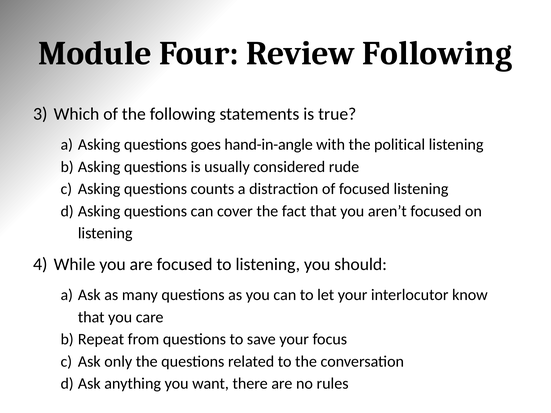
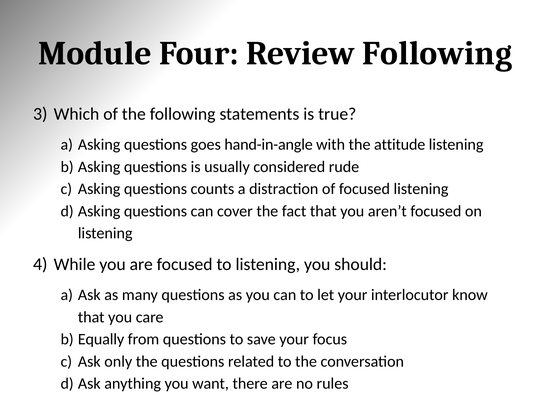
political: political -> attitude (400, 145)
Repeat: Repeat -> Equally (101, 340)
